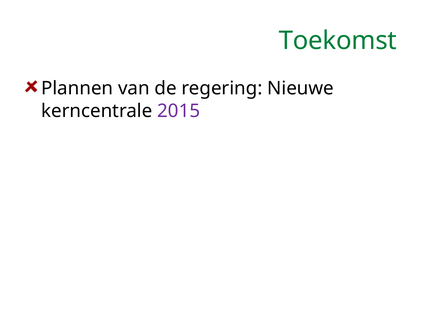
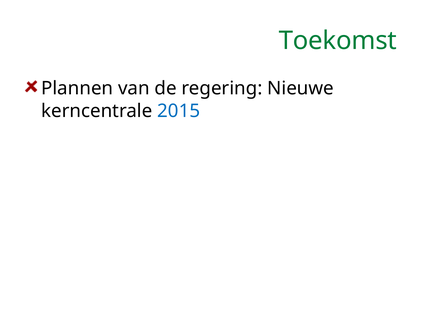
2015 colour: purple -> blue (179, 111)
